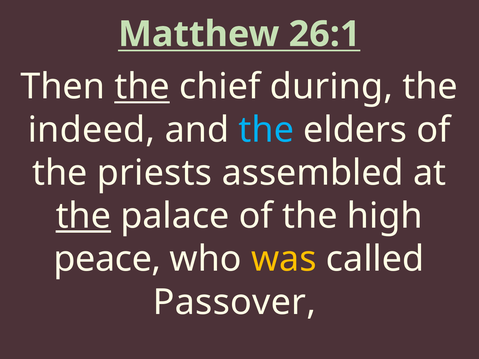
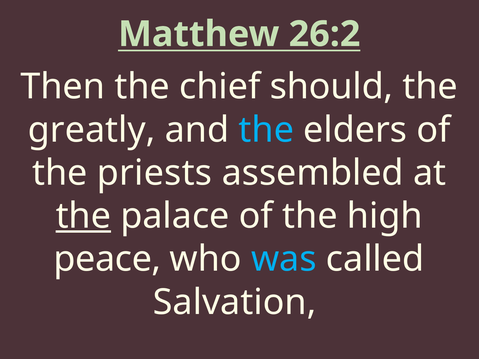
26:1: 26:1 -> 26:2 (325, 34)
the underline: present -> none (142, 87)
during: during -> should (332, 87)
indeed: indeed -> greatly (92, 130)
was colour: yellow -> light blue (284, 259)
Passover: Passover -> Salvation (235, 302)
